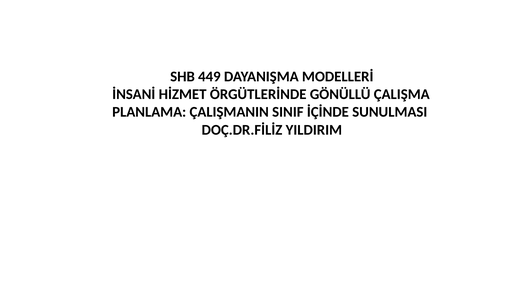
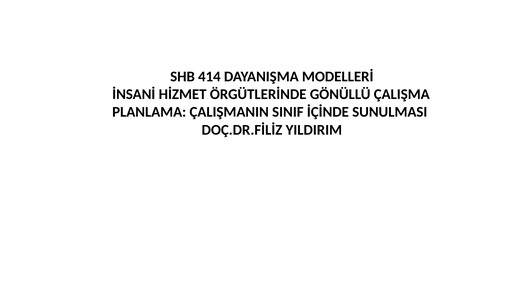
449: 449 -> 414 (209, 76)
